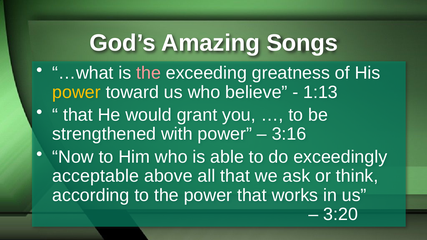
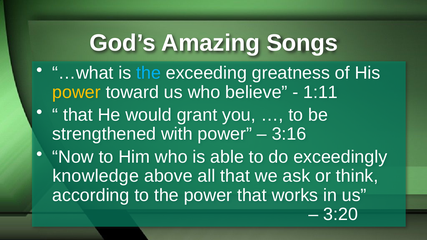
the colour: pink -> light blue (149, 73)
1:13: 1:13 -> 1:11 (321, 92)
acceptable: acceptable -> knowledge (96, 176)
